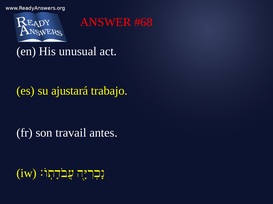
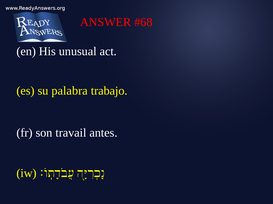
ajustará: ajustará -> palabra (70, 91)
